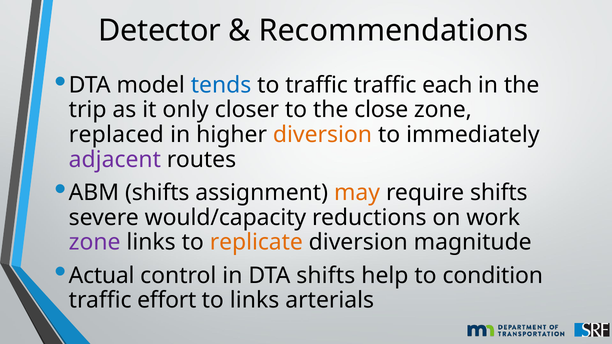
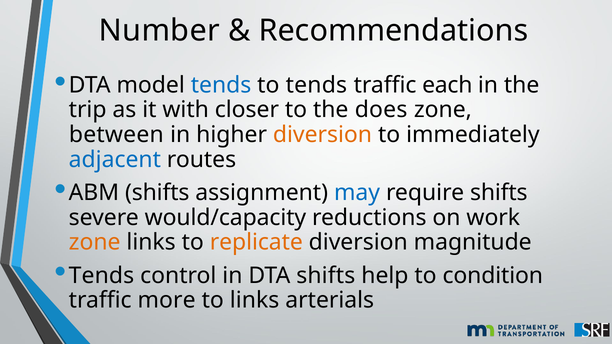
Detector: Detector -> Number (159, 31)
to traffic: traffic -> tends (316, 85)
only: only -> with (186, 110)
close: close -> does (381, 110)
replaced: replaced -> between (116, 135)
adjacent colour: purple -> blue (115, 160)
may colour: orange -> blue (357, 193)
zone colour: purple -> orange (95, 242)
Actual: Actual -> Tends (101, 276)
effort: effort -> more (167, 300)
